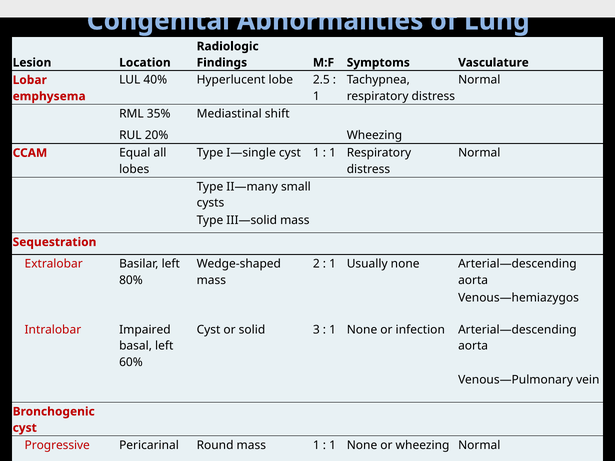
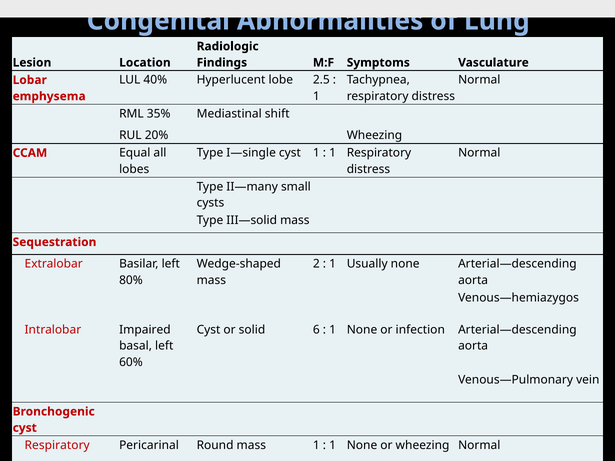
3: 3 -> 6 (316, 330)
Progressive: Progressive -> Respiratory (57, 445)
